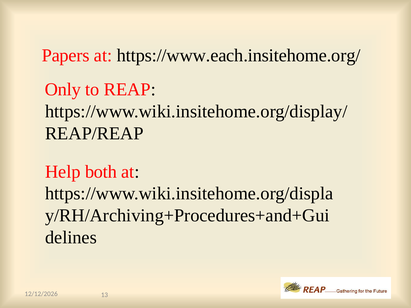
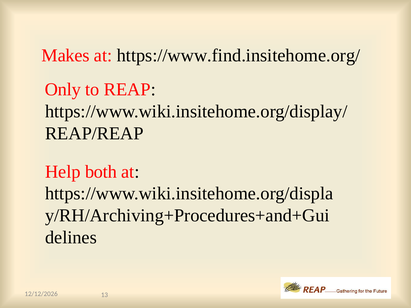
Papers: Papers -> Makes (66, 55)
https://www.each.insitehome.org/: https://www.each.insitehome.org/ -> https://www.find.insitehome.org/ (239, 55)
